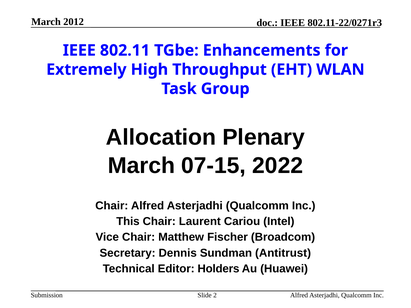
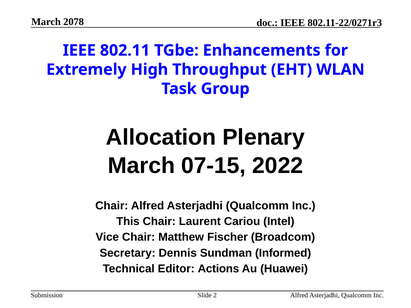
2012: 2012 -> 2078 (74, 22)
Antitrust: Antitrust -> Informed (283, 253)
Holders: Holders -> Actions (218, 269)
